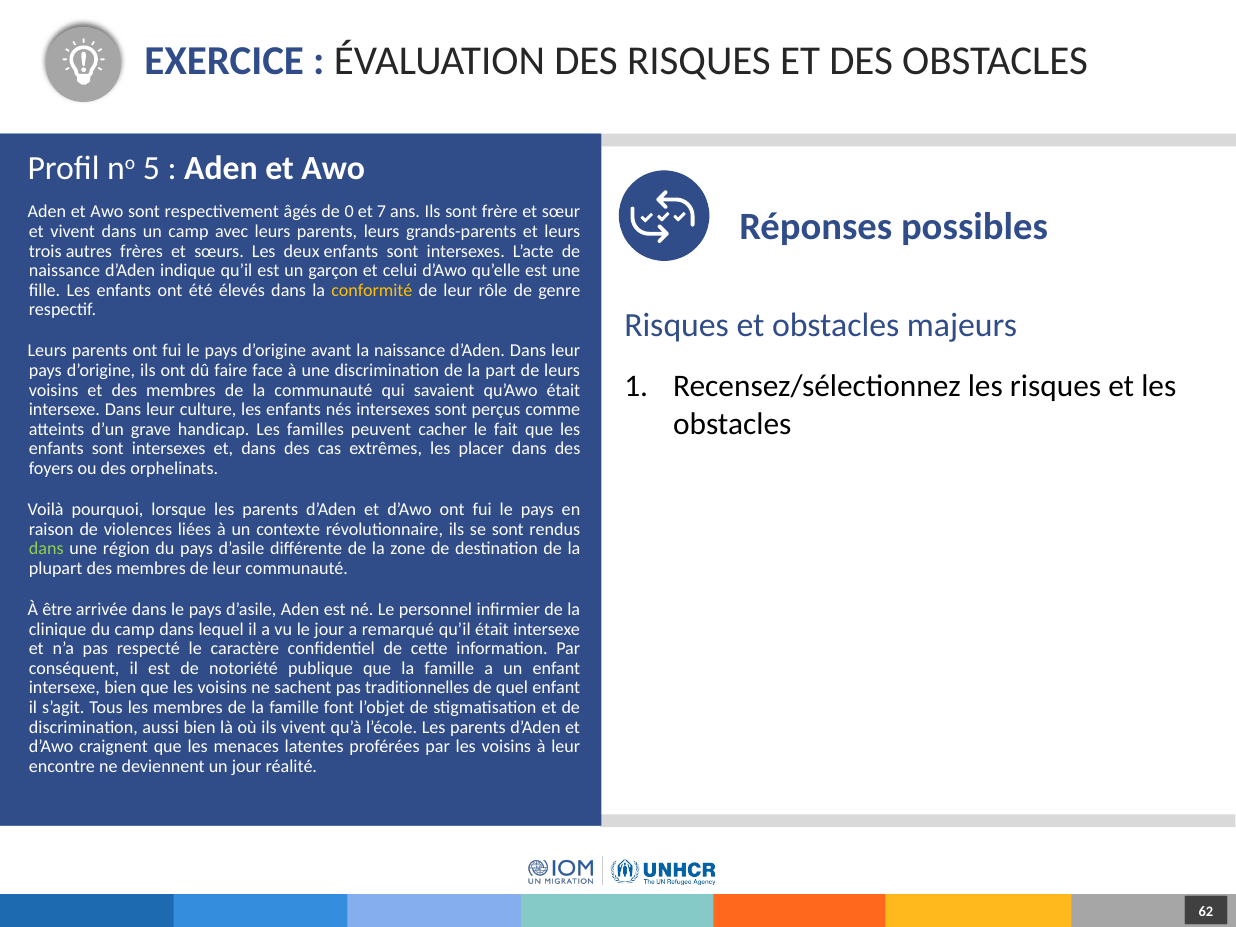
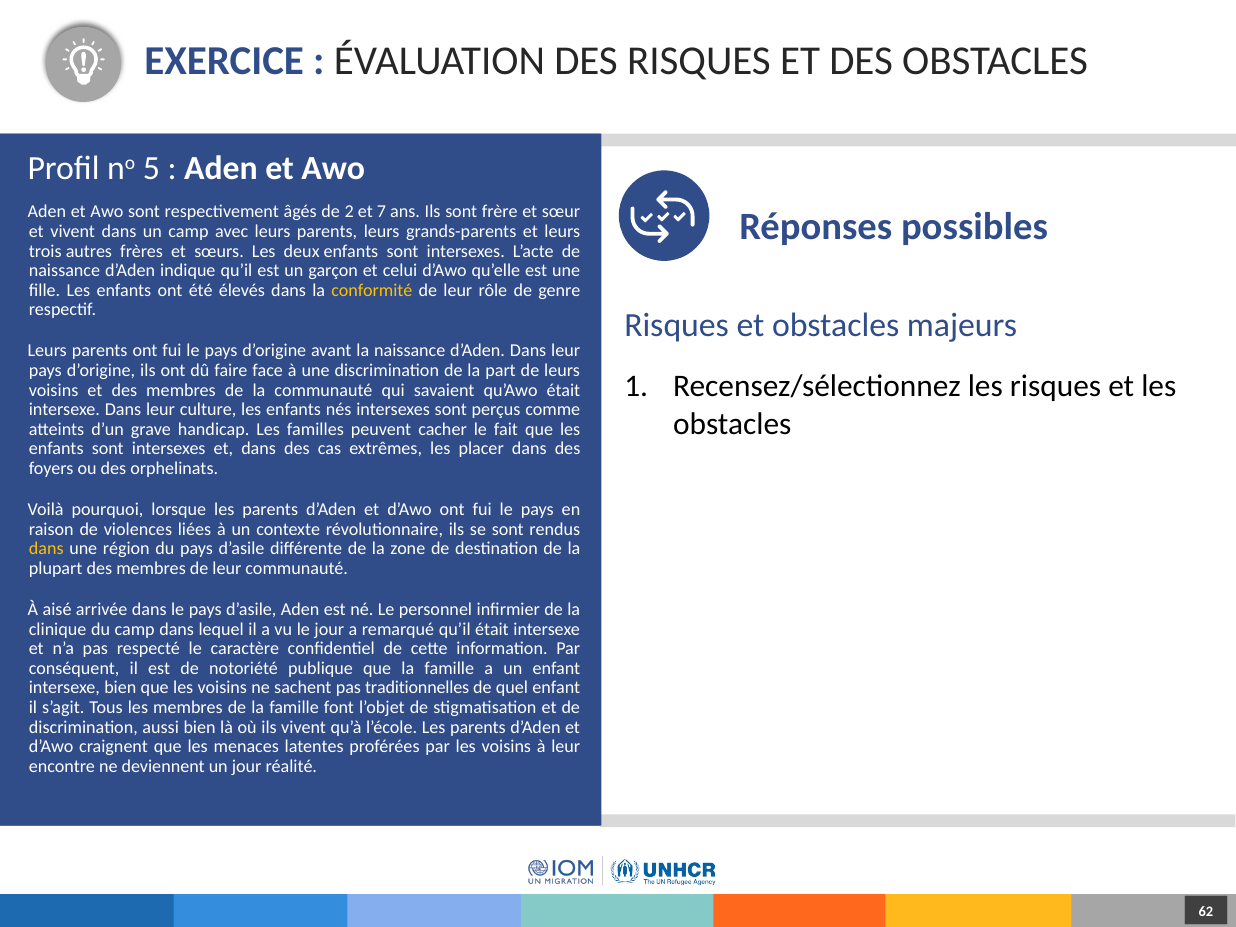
0: 0 -> 2 (349, 212)
dans colour: light green -> yellow (46, 549)
être: être -> aisé (57, 610)
